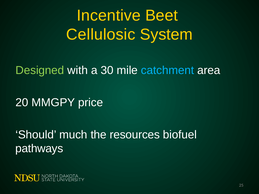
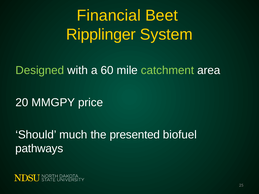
Incentive: Incentive -> Financial (109, 16)
Cellulosic: Cellulosic -> Ripplinger (101, 35)
30: 30 -> 60 (107, 70)
catchment colour: light blue -> light green (168, 70)
resources: resources -> presented (135, 135)
